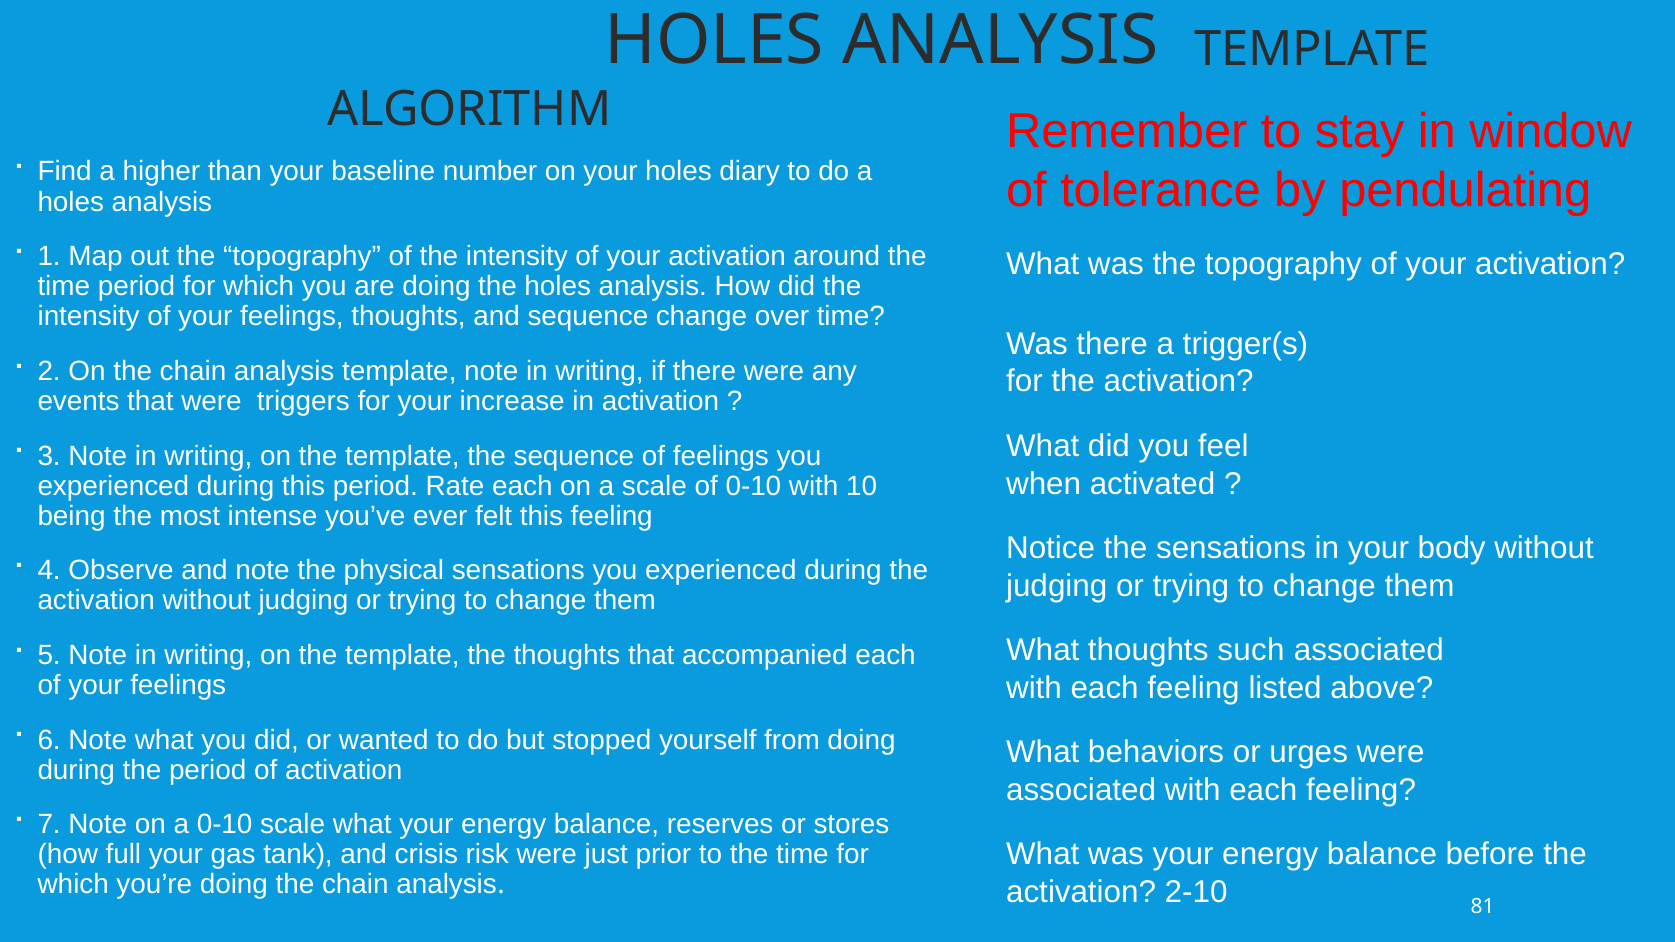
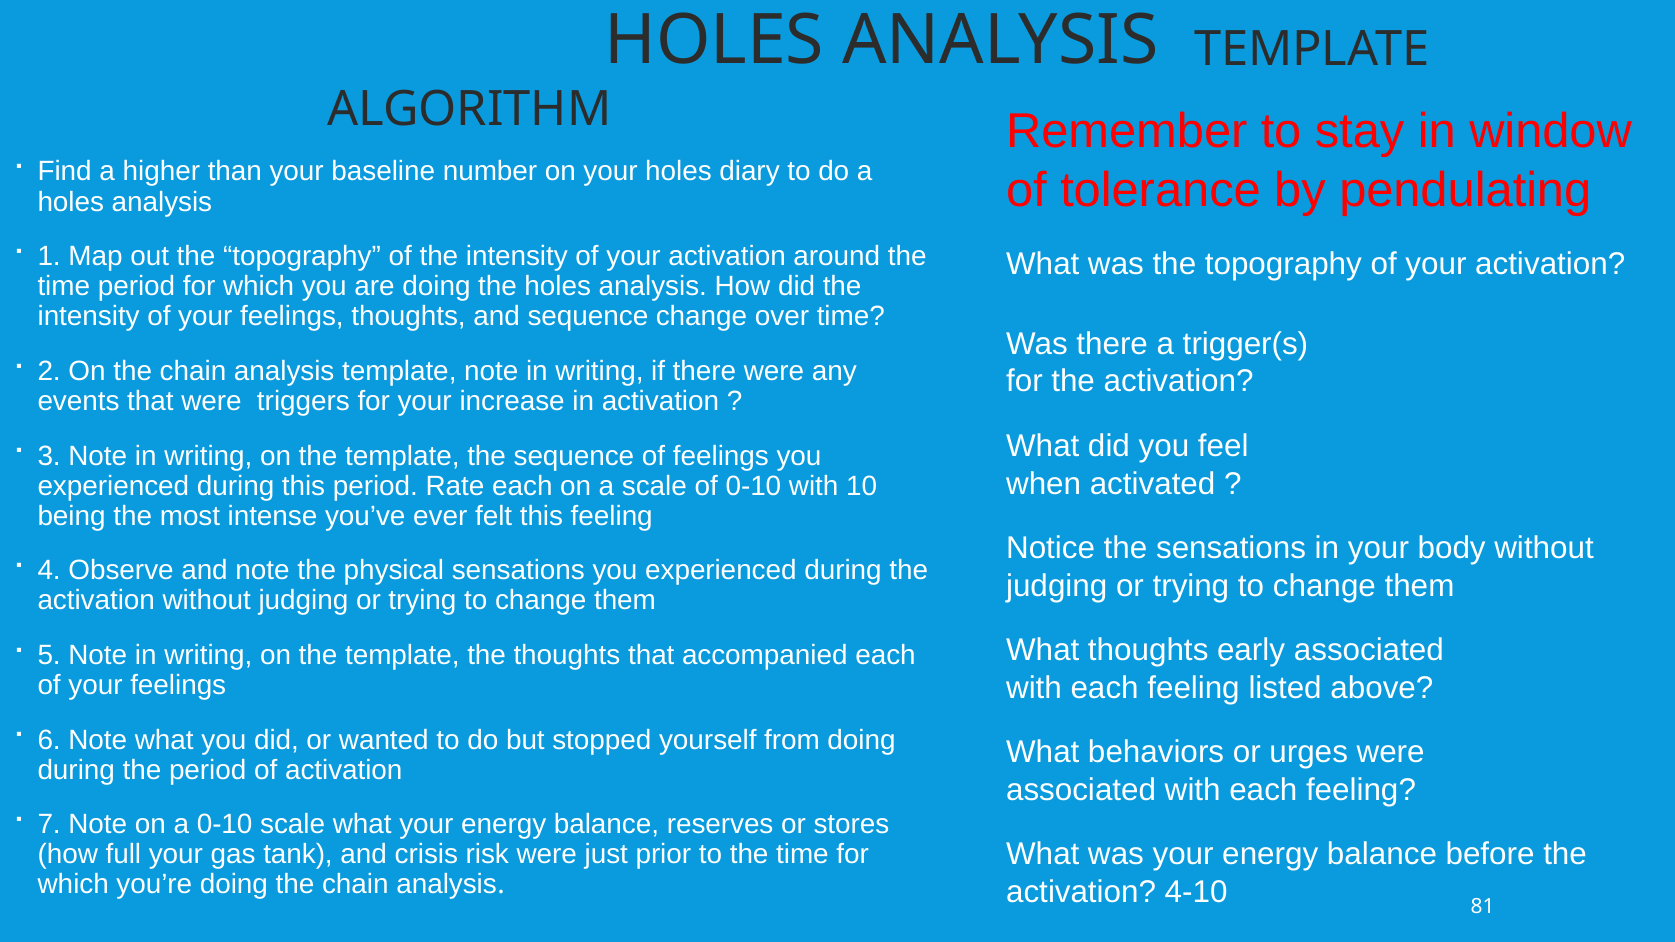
such: such -> early (1251, 650)
2-10: 2-10 -> 4-10 (1196, 892)
